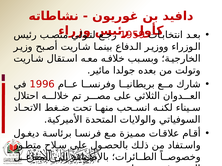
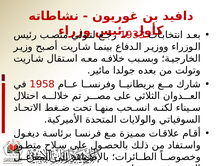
1959: 1959 -> 1933 (132, 35)
1996: 1996 -> 1958 (42, 84)
